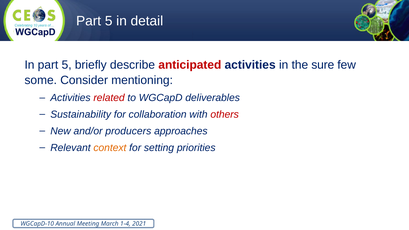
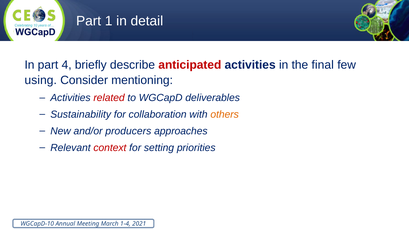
5: 5 -> 1 (109, 21)
In part 5: 5 -> 4 (67, 65)
sure: sure -> final (323, 65)
some: some -> using (41, 80)
others colour: red -> orange (225, 115)
context colour: orange -> red (110, 148)
